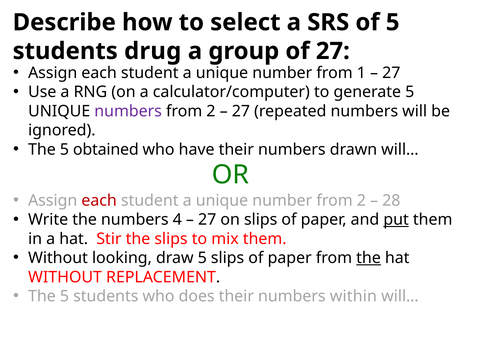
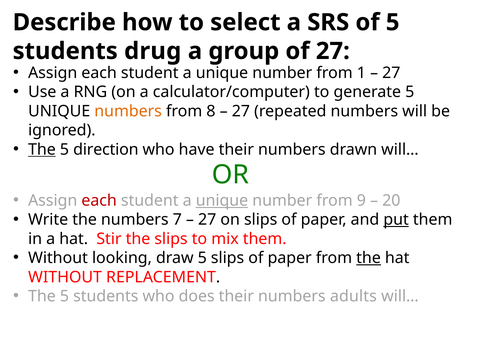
numbers colour: purple -> orange (128, 111)
2: 2 -> 8 (211, 111)
The underline: none -> present (42, 149)
obtained: obtained -> direction (106, 149)
unique underline: none -> present (222, 200)
number from 2: 2 -> 9 (361, 200)
28: 28 -> 20 (391, 200)
4: 4 -> 7 (177, 219)
within: within -> adults (353, 296)
